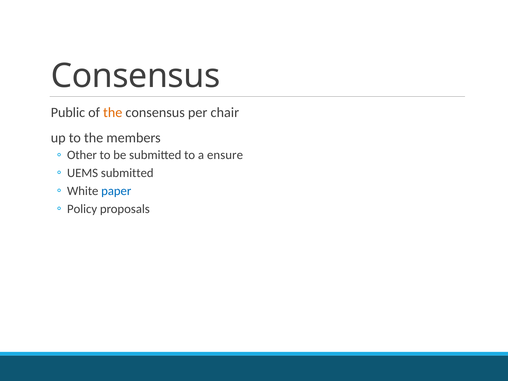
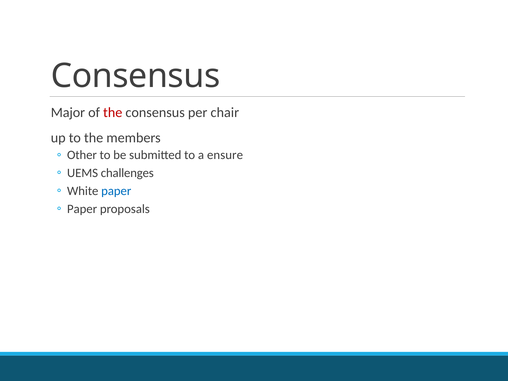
Public: Public -> Major (68, 113)
the colour: orange -> red (113, 113)
UEMS submitted: submitted -> challenges (127, 173)
Policy: Policy -> Paper (82, 209)
